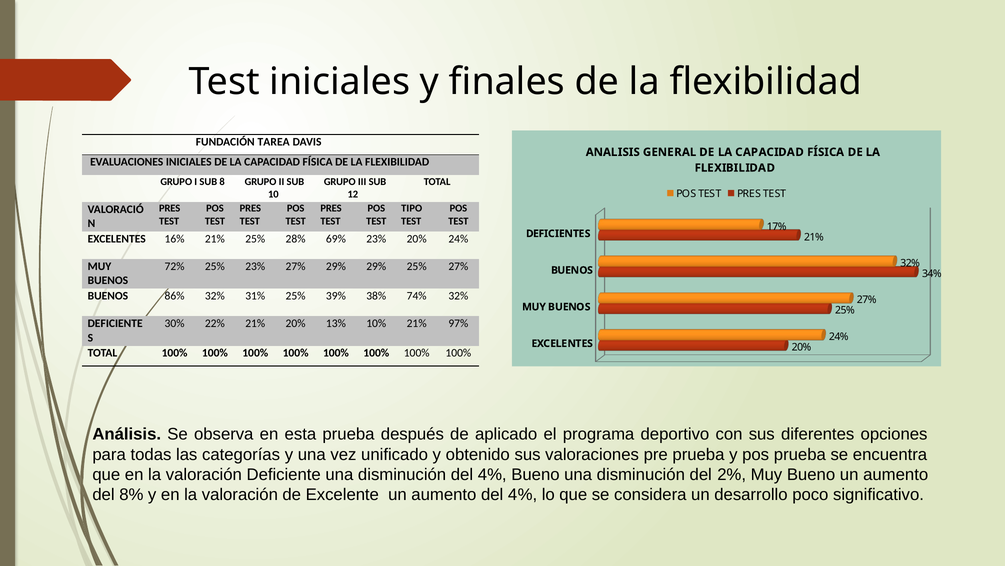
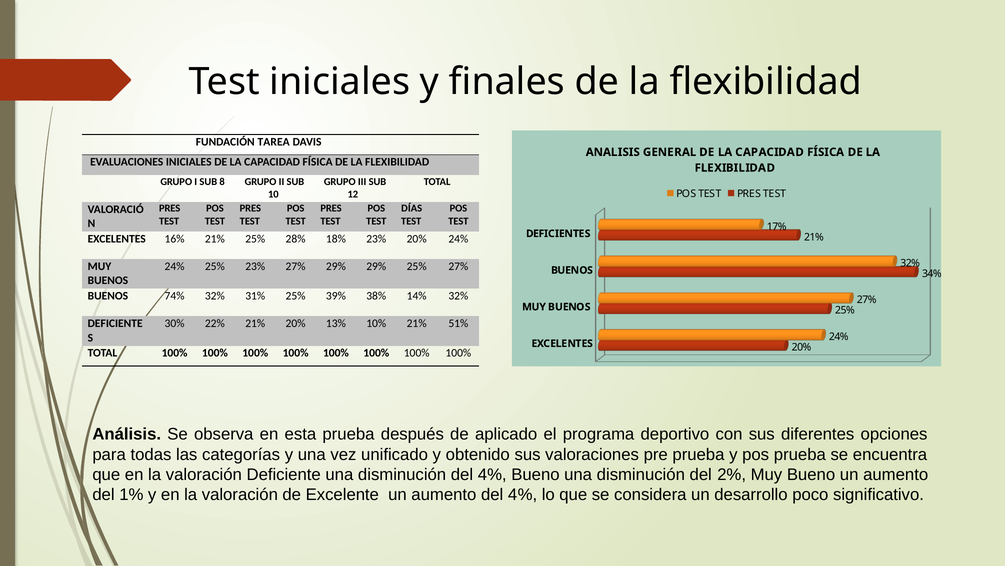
TIPO: TIPO -> DÍAS (412, 208)
69%: 69% -> 18% (336, 239)
72%: 72% -> 24% (175, 266)
86%: 86% -> 74% (175, 296)
74%: 74% -> 14% (417, 296)
97%: 97% -> 51% (458, 323)
8%: 8% -> 1% (131, 494)
